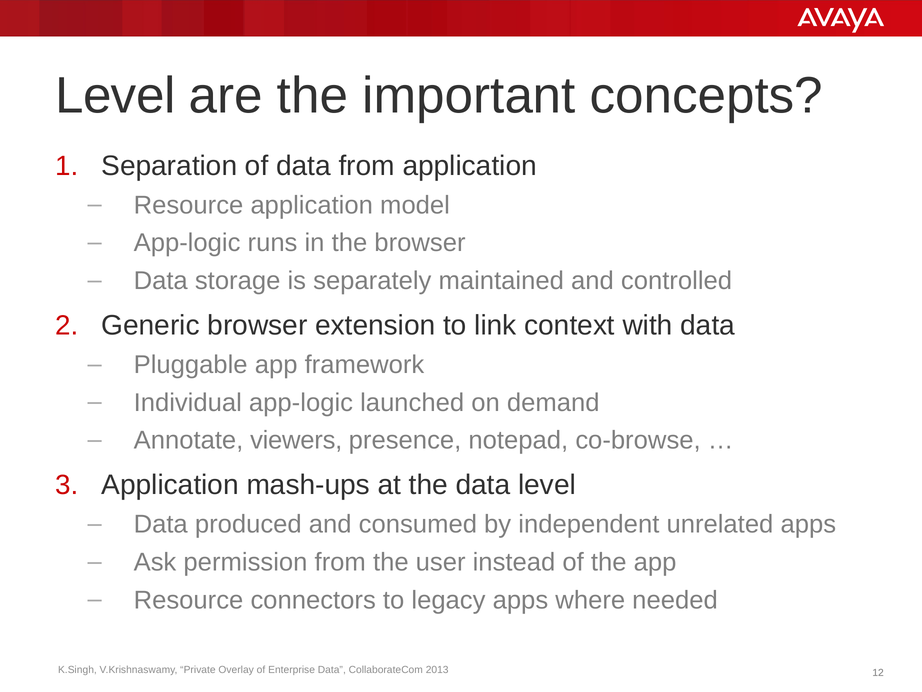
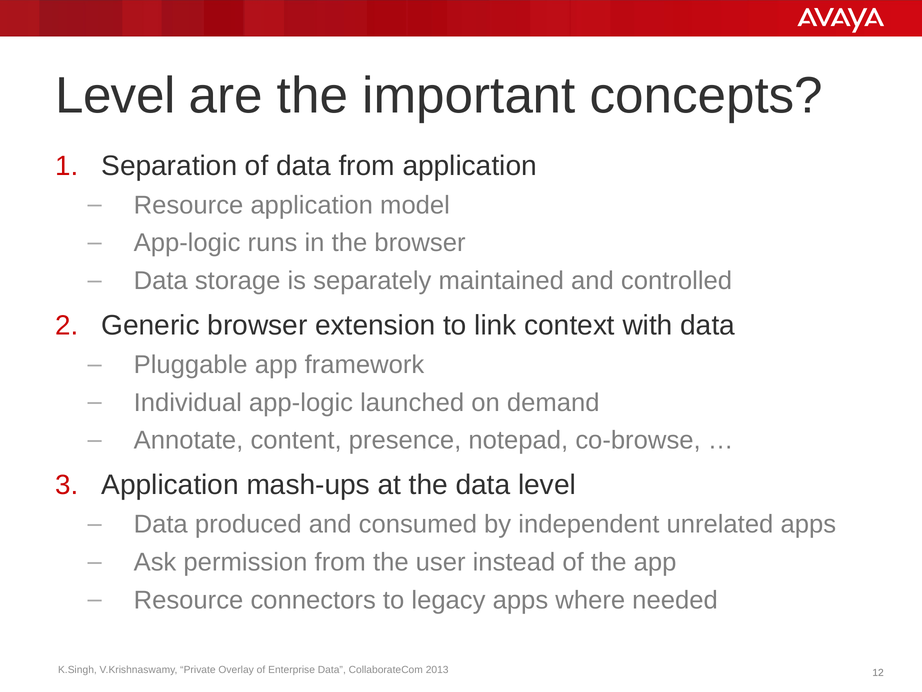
viewers: viewers -> content (296, 440)
